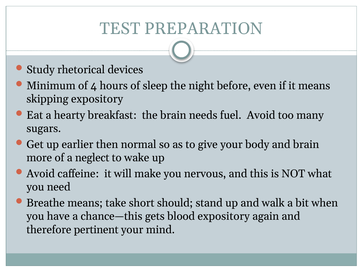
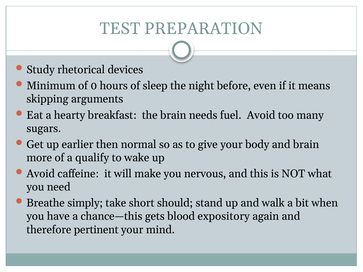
4: 4 -> 0 (94, 86)
skipping expository: expository -> arguments (97, 99)
neglect: neglect -> qualify (92, 158)
Breathe means: means -> simply (85, 203)
